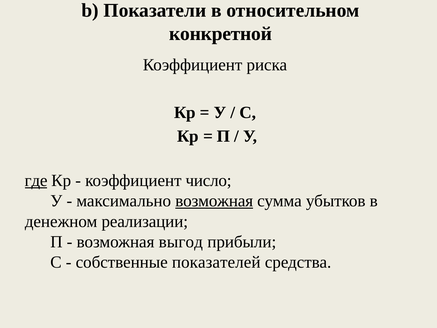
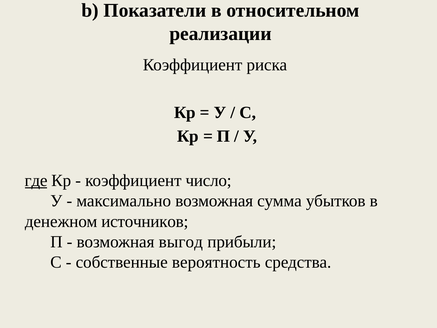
конкретной: конкретной -> реализации (221, 34)
возможная underline: present -> none (214, 201)
реализации: реализации -> источников (145, 221)
показателей: показателей -> вероятность (216, 262)
